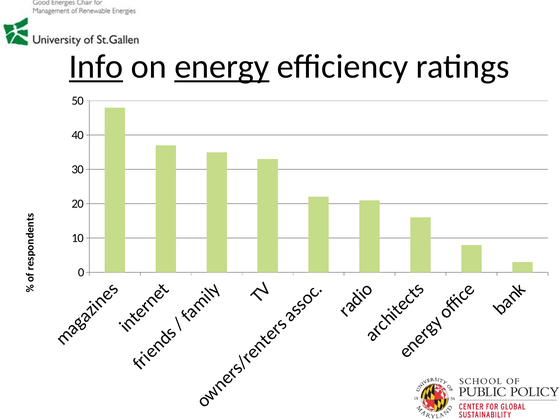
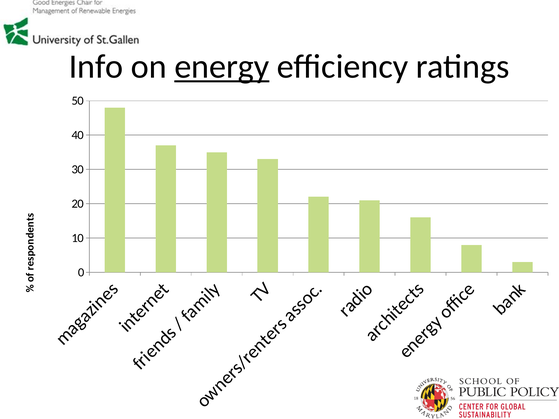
Info underline: present -> none (96, 67)
